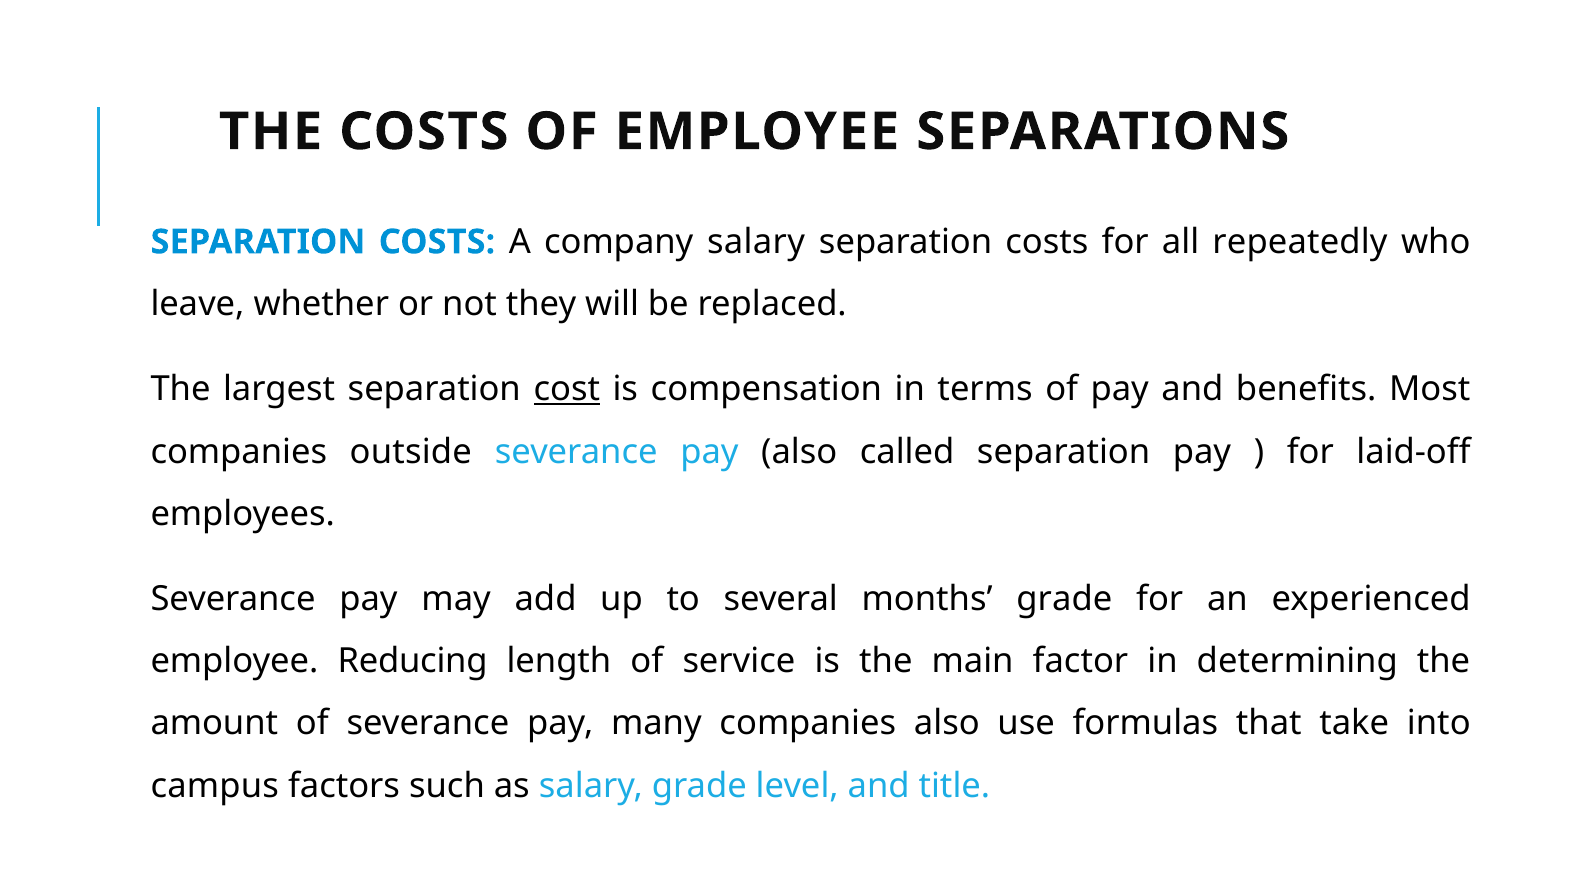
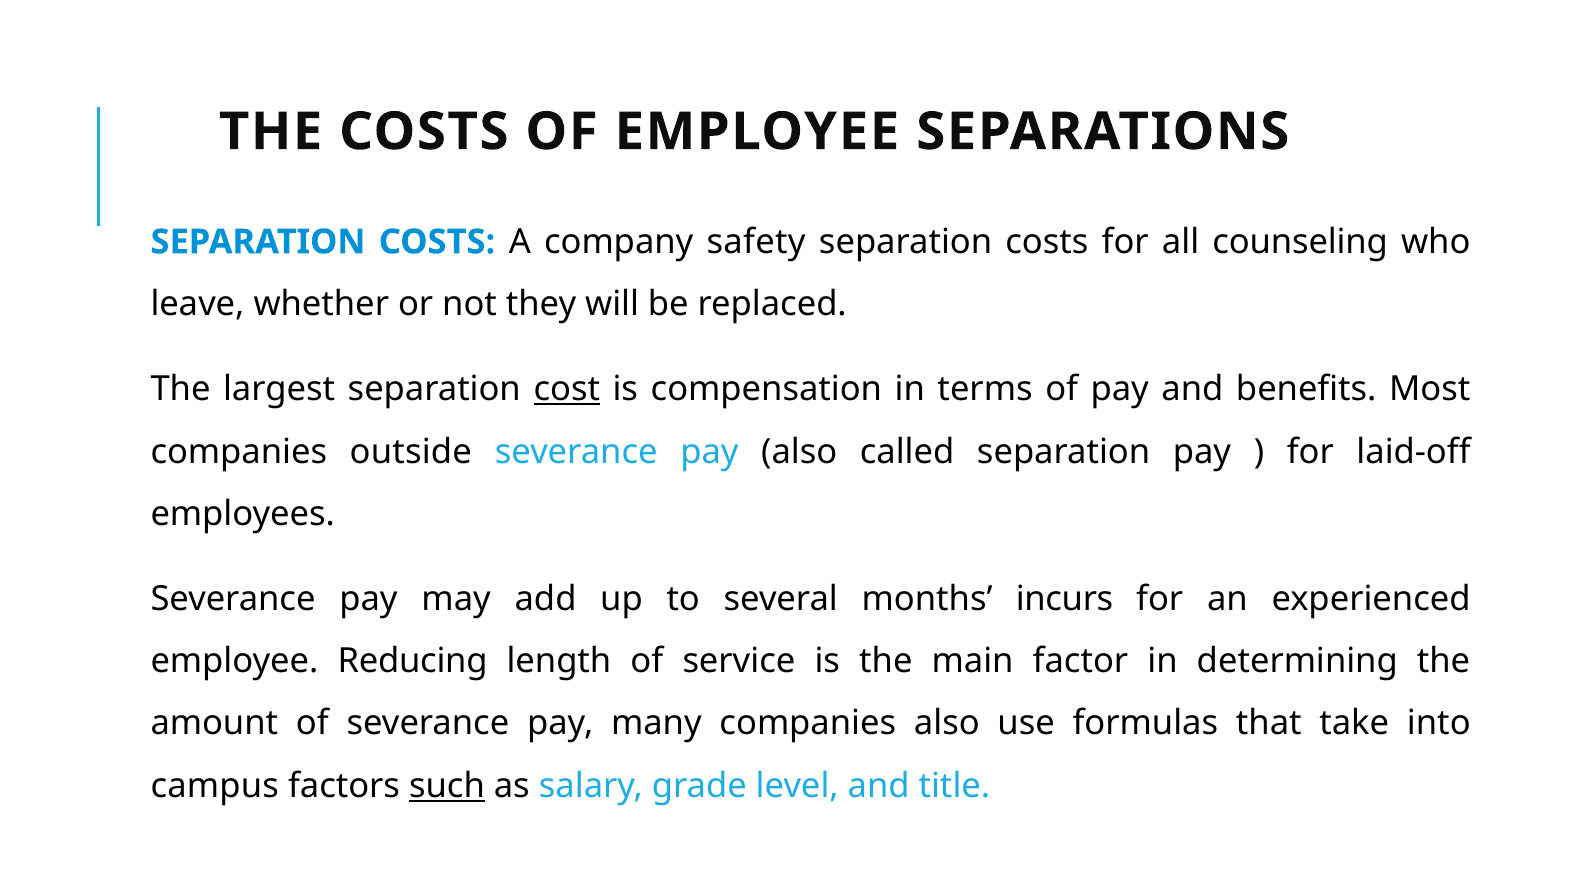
company salary: salary -> safety (756, 242)
repeatedly: repeatedly -> counseling (1300, 242)
months grade: grade -> incurs (1065, 599)
such underline: none -> present (447, 785)
